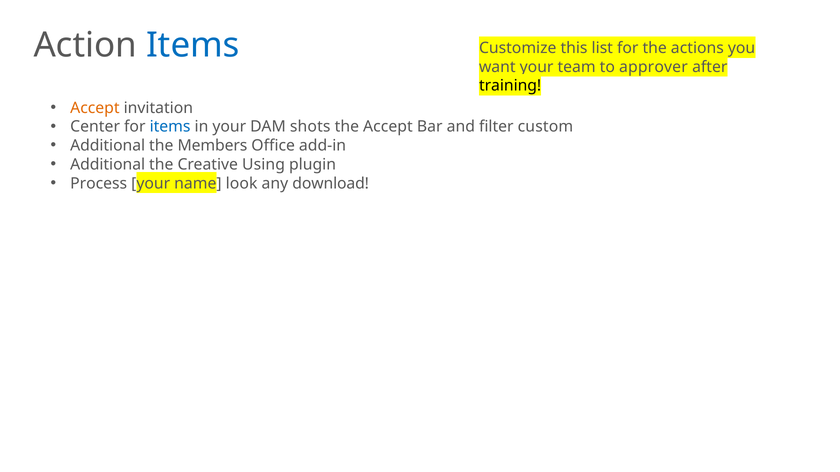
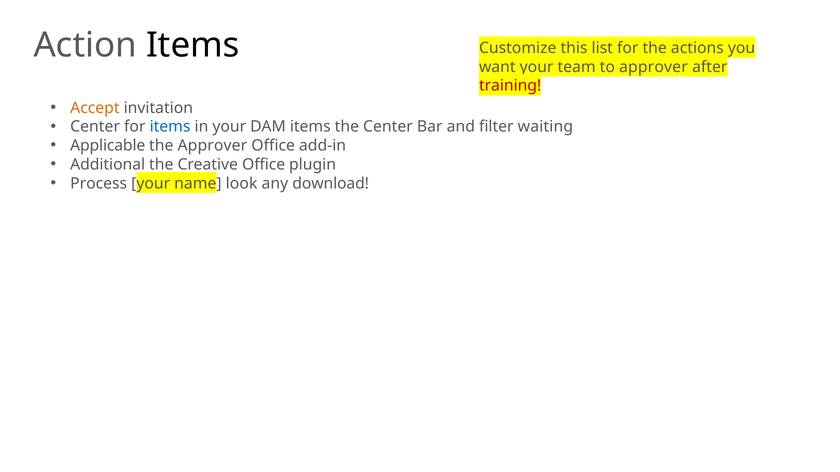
Items colour: blue -> black (193, 45)
training colour: black -> red (510, 86)
DAM shots: shots -> items (310, 127)
the Accept: Accept -> Center (388, 127)
custom: custom -> waiting (545, 127)
Additional: Additional -> Applicable (108, 146)
the Members: Members -> Approver (212, 146)
Using: Using -> Office (264, 165)
